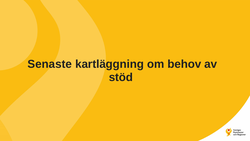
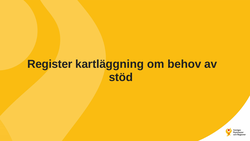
Senaste: Senaste -> Register (50, 64)
